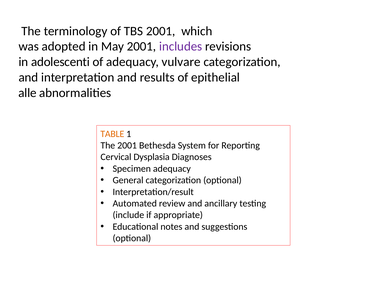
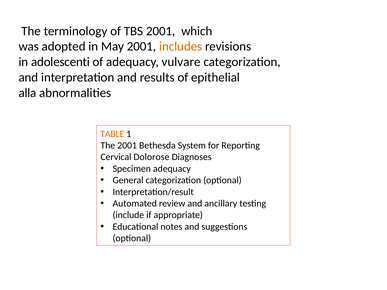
includes colour: purple -> orange (181, 47)
alle: alle -> alla (27, 93)
Dysplasia: Dysplasia -> Dolorose (151, 157)
